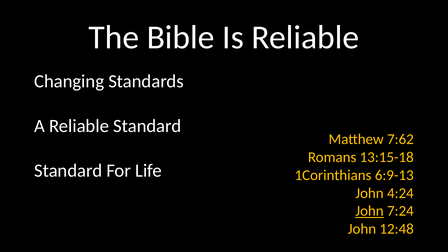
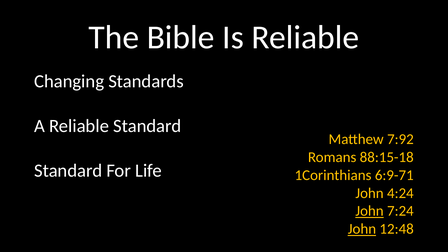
7:62: 7:62 -> 7:92 (400, 139)
13:15-18: 13:15-18 -> 88:15-18 (387, 157)
6:9-13: 6:9-13 -> 6:9-71 (394, 175)
John underline: none -> present (362, 229)
